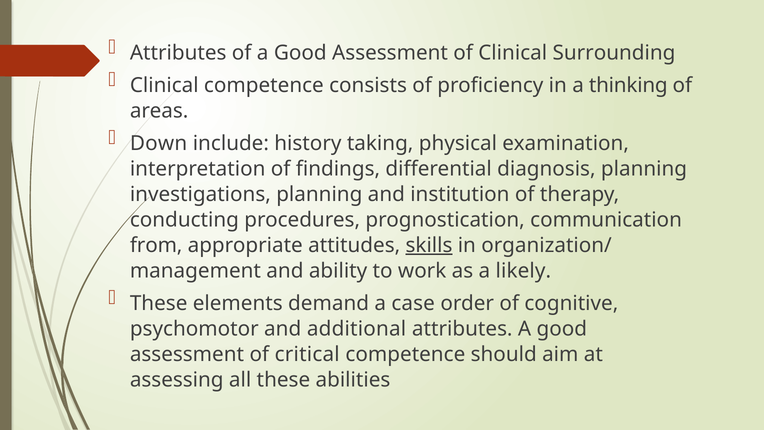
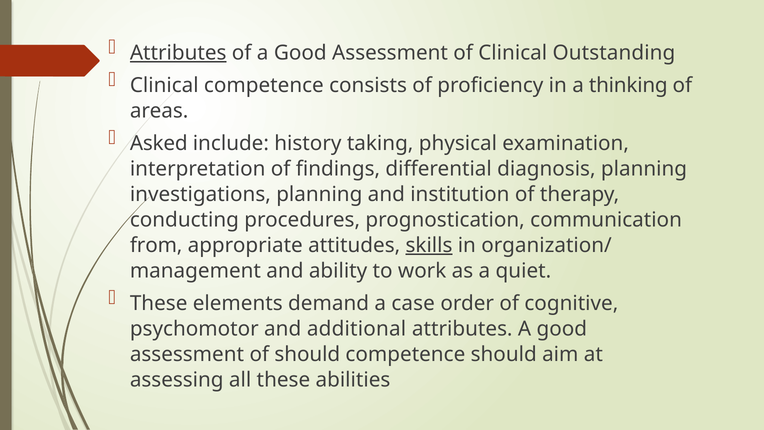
Attributes underline: none -> present (178, 53)
Surrounding: Surrounding -> Outstanding (614, 53)
Down: Down -> Asked (159, 143)
likely: likely -> quiet (523, 271)
of critical: critical -> should (307, 354)
